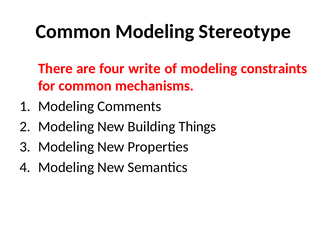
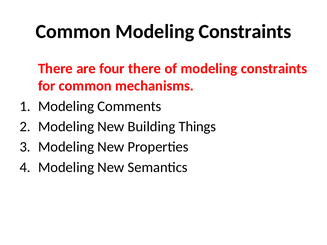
Common Modeling Stereotype: Stereotype -> Constraints (245, 32)
four write: write -> there (145, 69)
